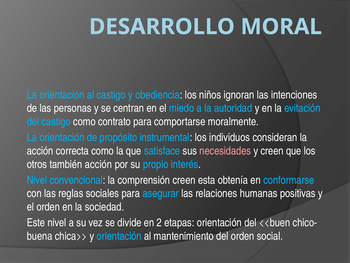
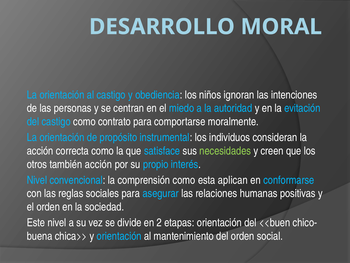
necesidades colour: pink -> light green (225, 151)
comprensión creen: creen -> como (184, 180)
obtenía: obtenía -> aplican (233, 180)
